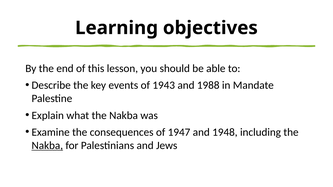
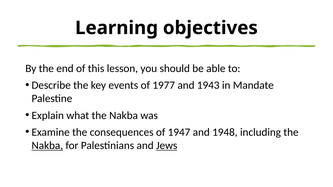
1943: 1943 -> 1977 (164, 85)
1988: 1988 -> 1943 (208, 85)
Jews underline: none -> present (167, 146)
